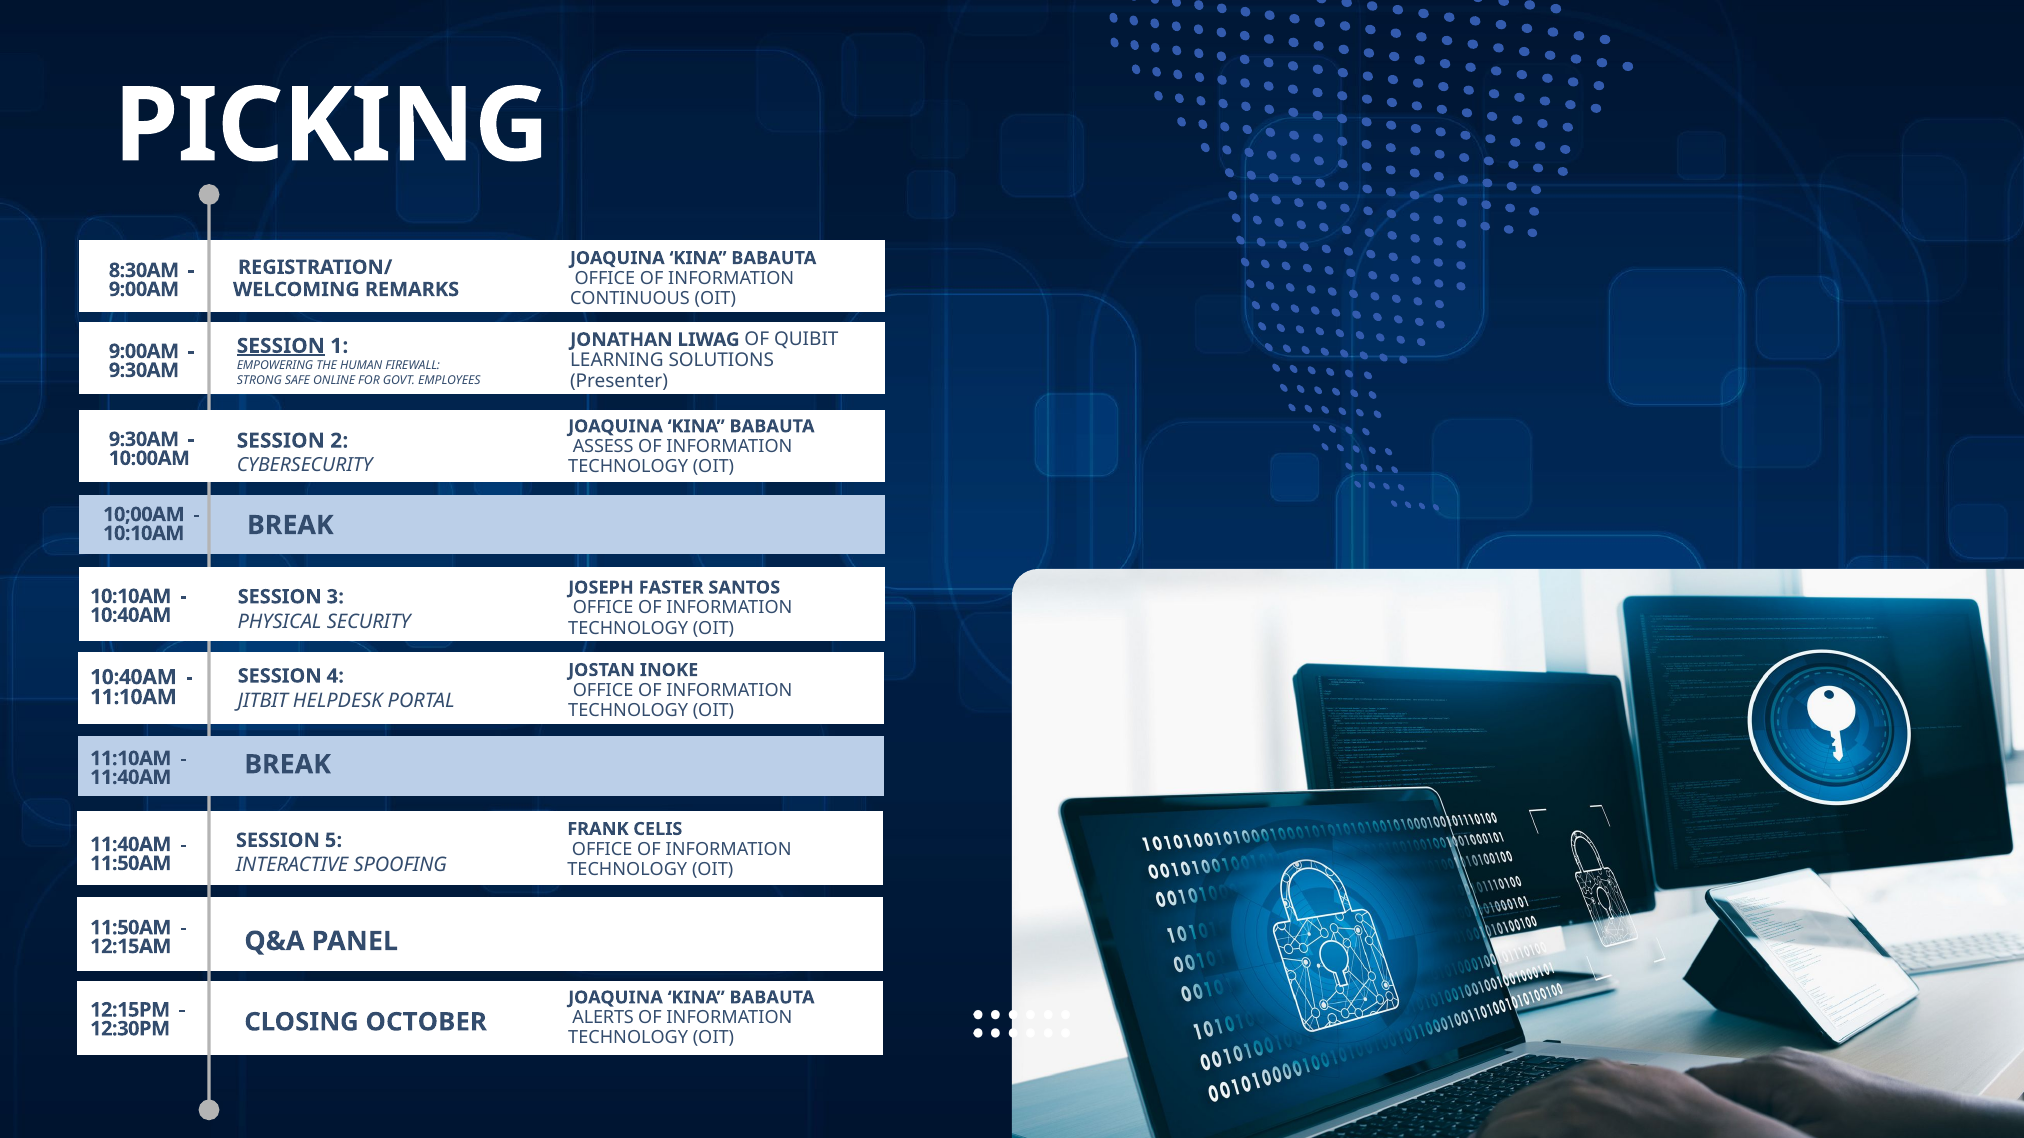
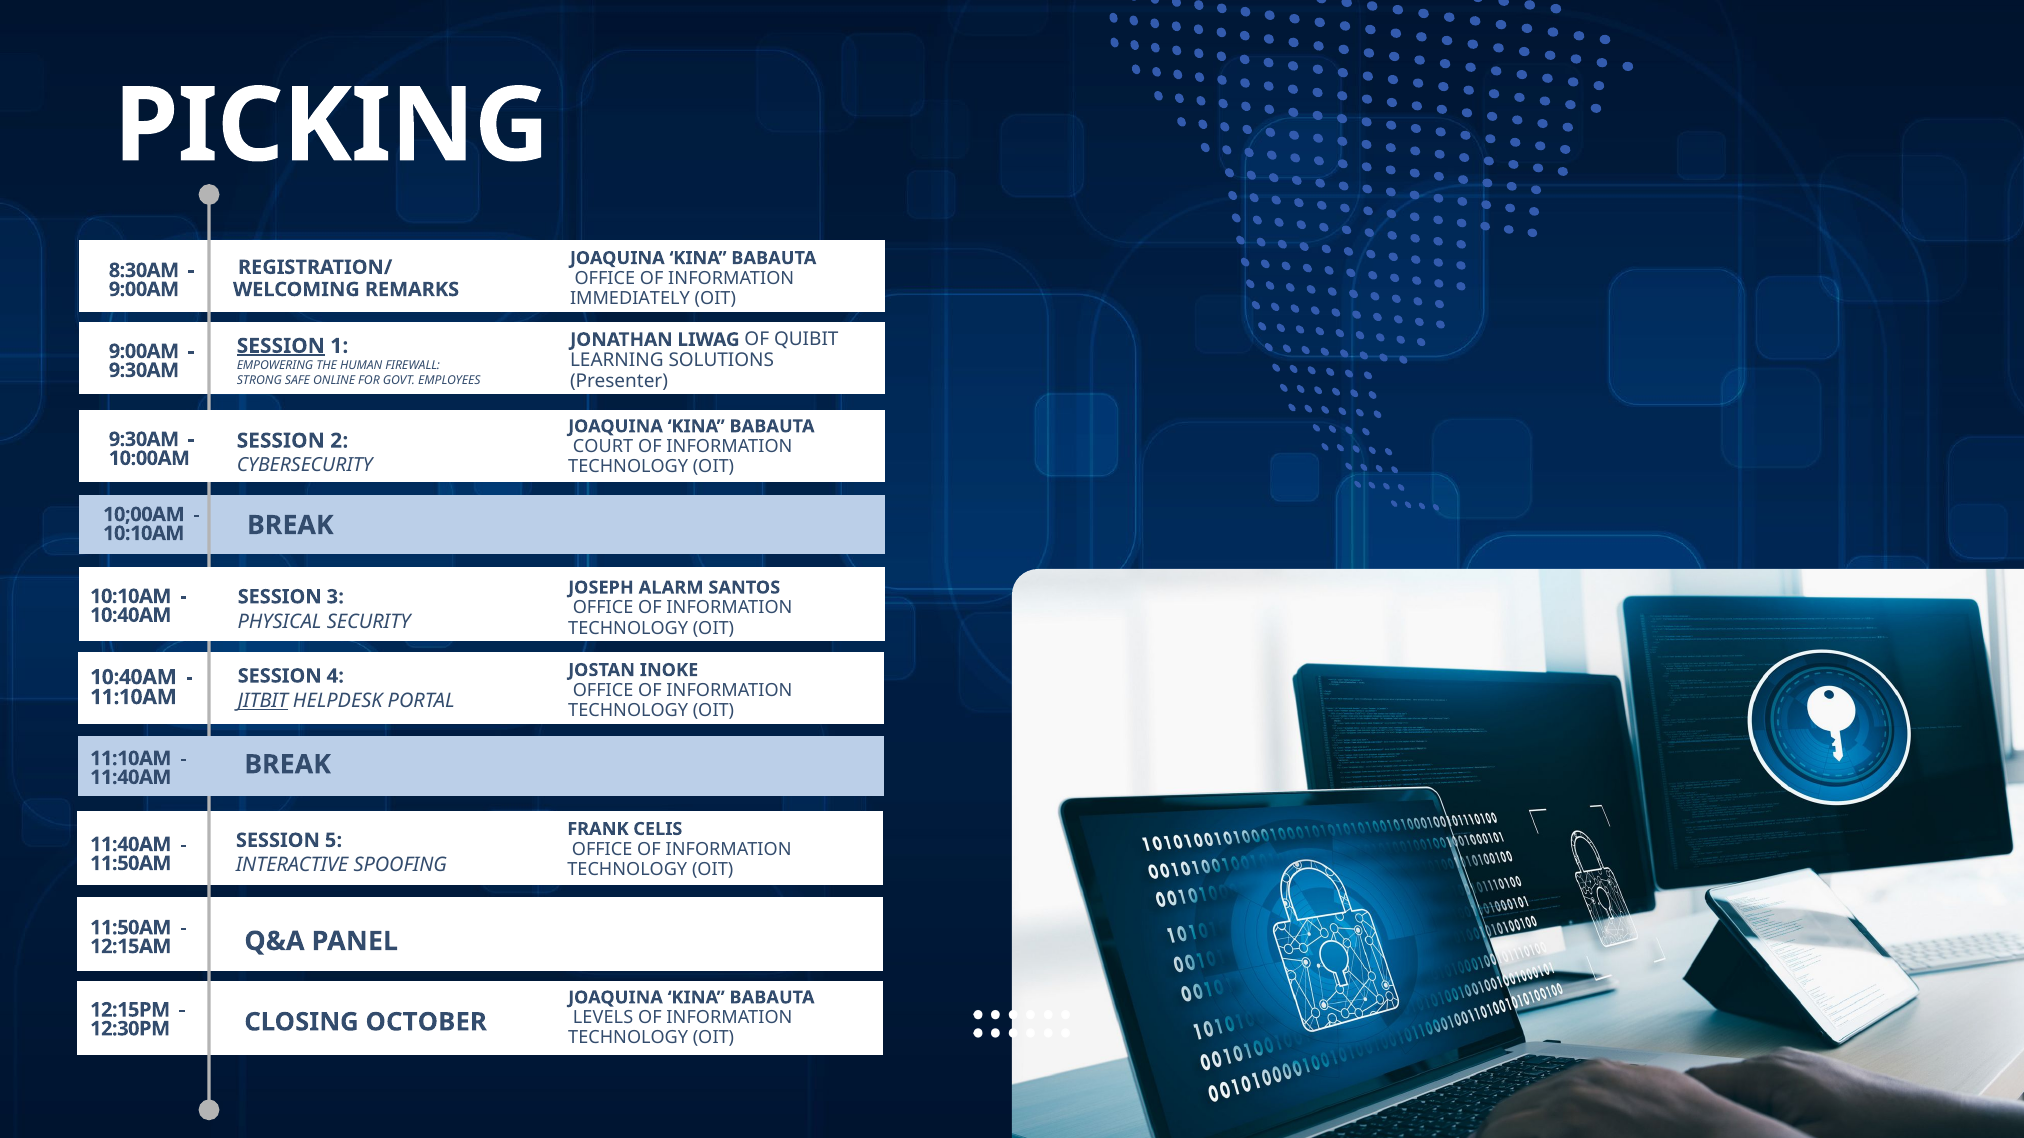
CONTINUOUS: CONTINUOUS -> IMMEDIATELY (630, 299)
ASSESS: ASSESS -> COURT (603, 447)
FASTER: FASTER -> ALARM (671, 588)
JITBIT underline: none -> present (263, 701)
ALERTS: ALERTS -> LEVELS (603, 1018)
